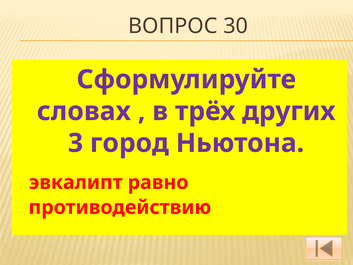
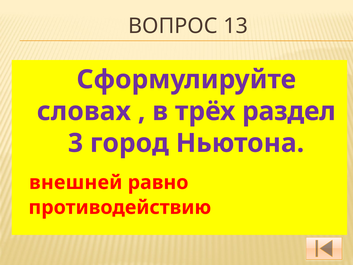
30: 30 -> 13 (236, 26)
других: других -> раздел (289, 111)
эвкалипт: эвкалипт -> внешней (76, 182)
